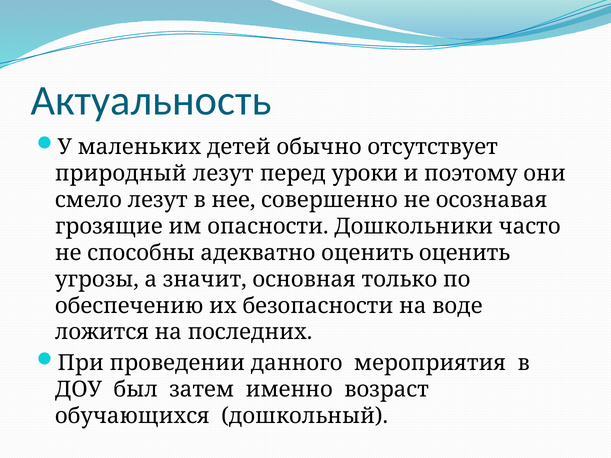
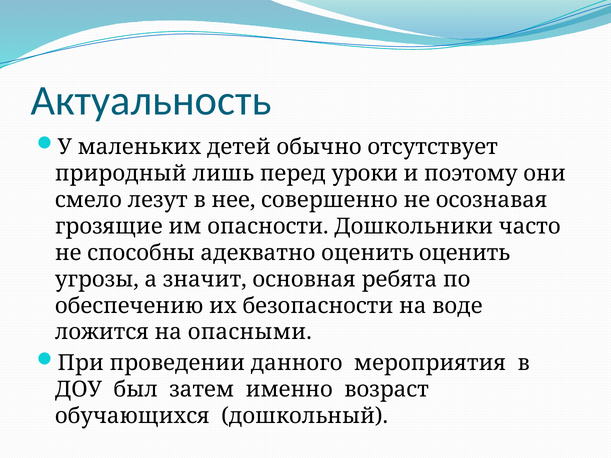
природный лезут: лезут -> лишь (223, 174)
только: только -> ребята (399, 279)
последних: последних -> опасными (250, 332)
